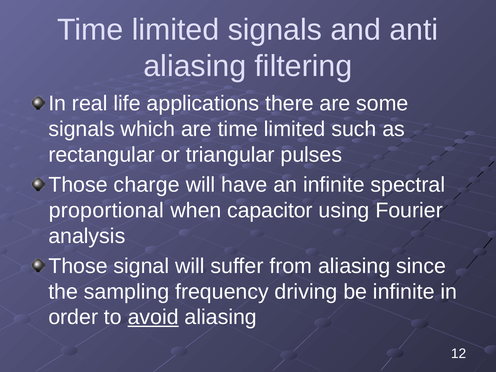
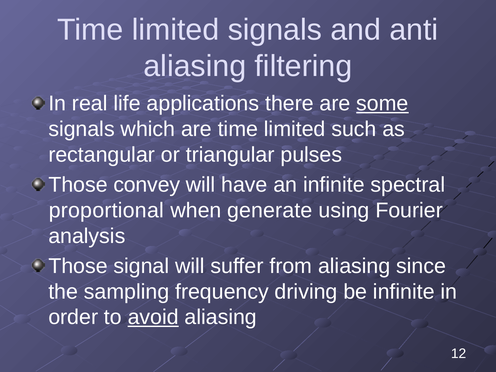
some underline: none -> present (382, 104)
charge: charge -> convey (147, 185)
capacitor: capacitor -> generate (270, 210)
